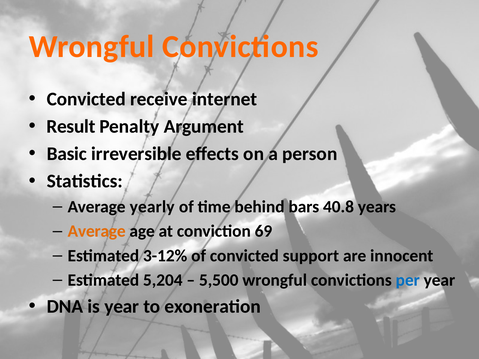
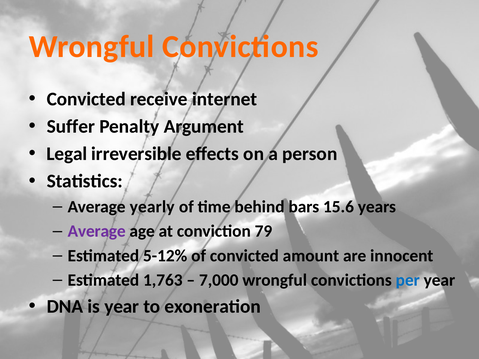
Result: Result -> Suffer (71, 127)
Basic: Basic -> Legal (67, 154)
40.8: 40.8 -> 15.6 (339, 207)
Average colour: orange -> purple (97, 231)
69: 69 -> 79 (263, 231)
3-12%: 3-12% -> 5-12% (165, 256)
support: support -> amount (311, 256)
5,204: 5,204 -> 1,763 (163, 280)
5,500: 5,500 -> 7,000 (219, 280)
